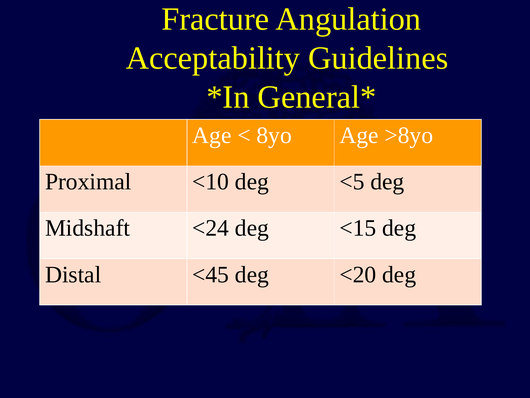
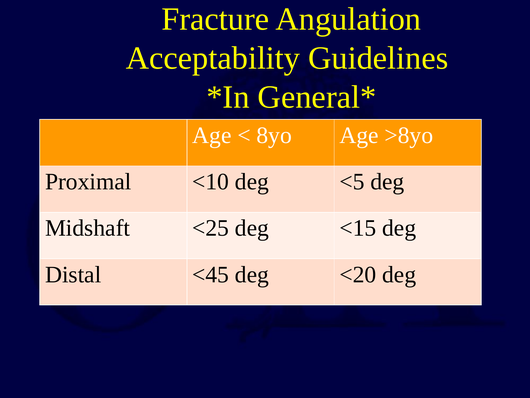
<24: <24 -> <25 (211, 228)
